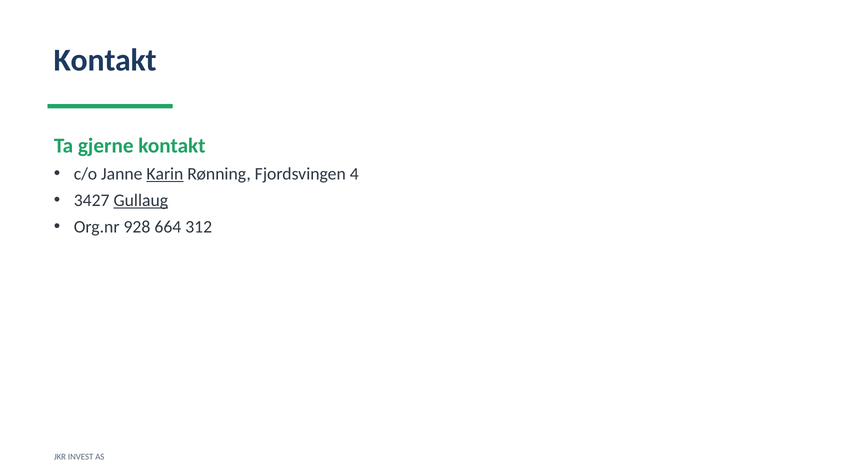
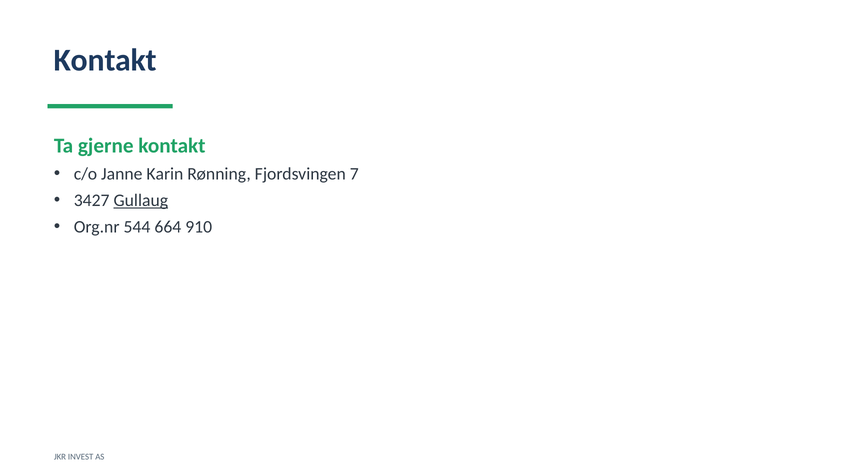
Karin underline: present -> none (165, 174)
4: 4 -> 7 (354, 174)
928: 928 -> 544 (137, 227)
312: 312 -> 910 (199, 227)
